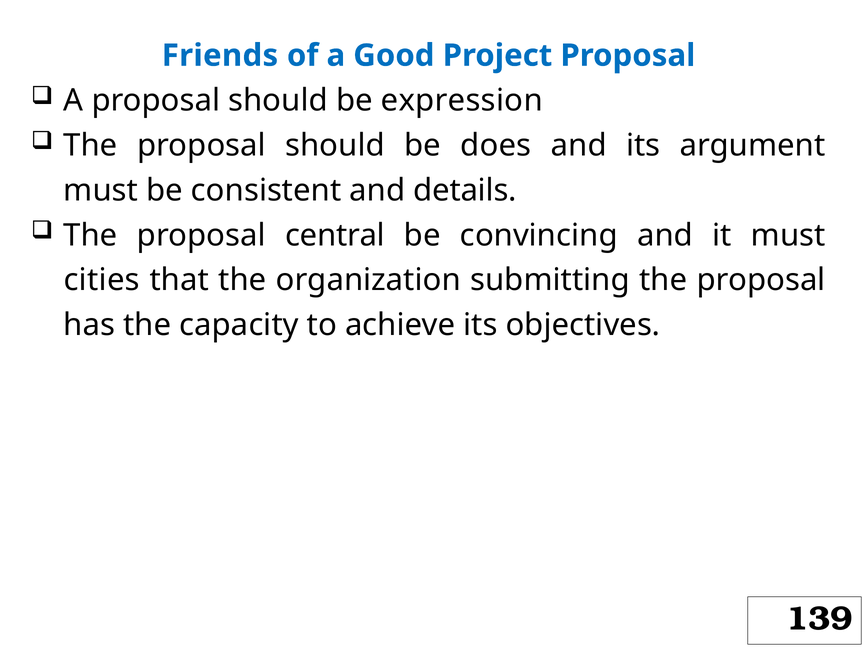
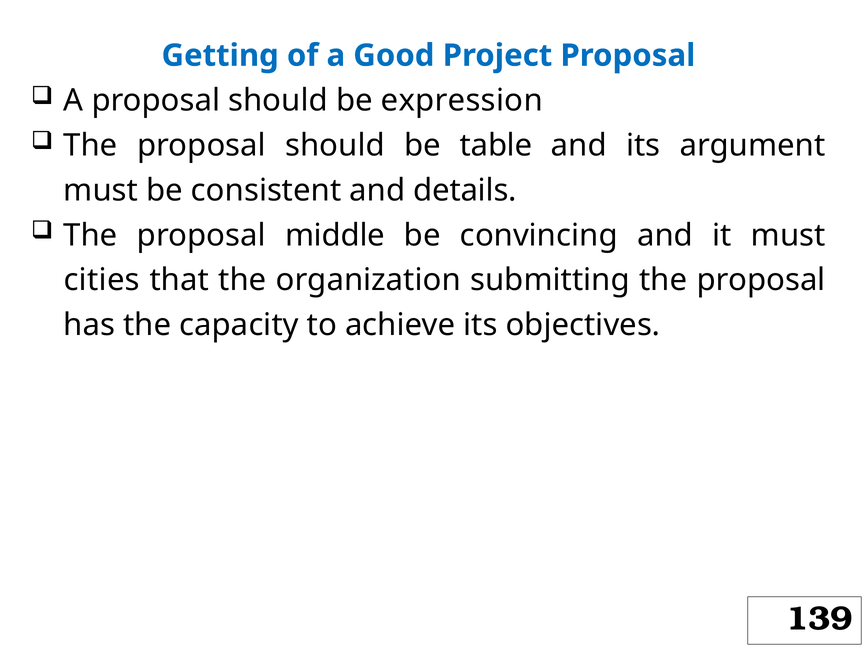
Friends: Friends -> Getting (220, 56)
does: does -> table (496, 145)
central: central -> middle (335, 235)
